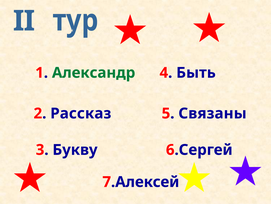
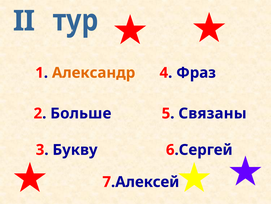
Александр colour: green -> orange (94, 72)
Быть: Быть -> Фраз (196, 72)
Рассказ: Рассказ -> Больше (81, 113)
